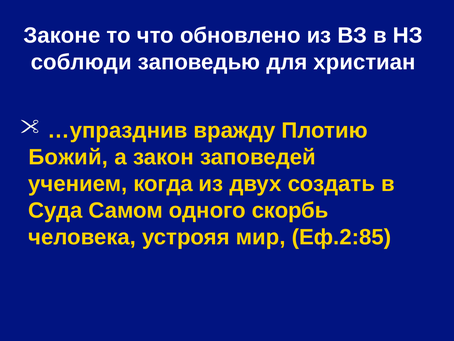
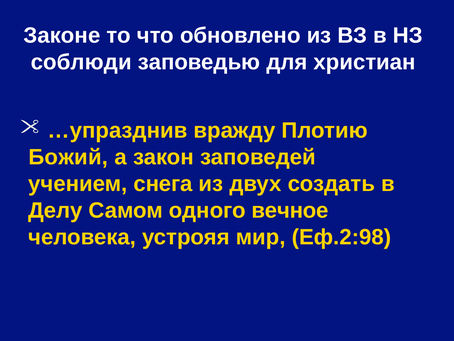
когда: когда -> снега (163, 184)
Суда: Суда -> Делу (55, 210)
скорбь: скорбь -> вечное (290, 210)
Еф.2:85: Еф.2:85 -> Еф.2:98 (341, 237)
